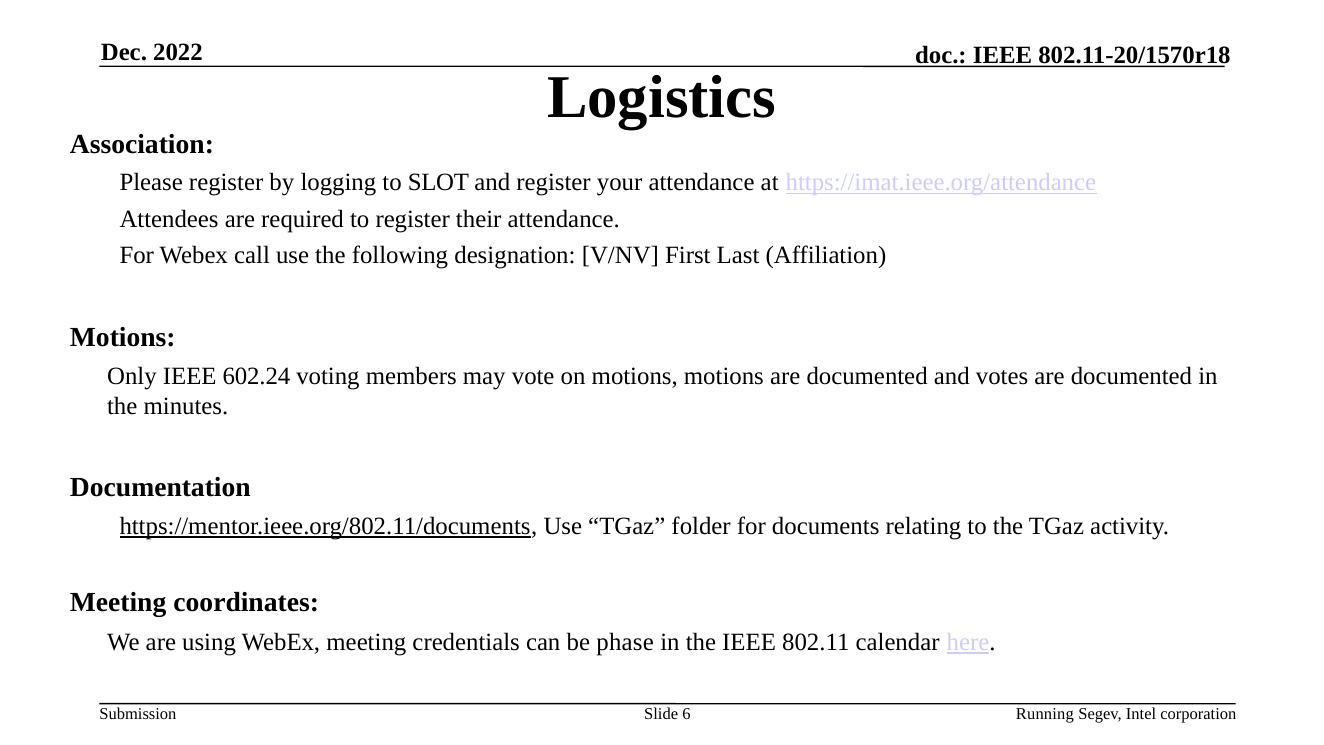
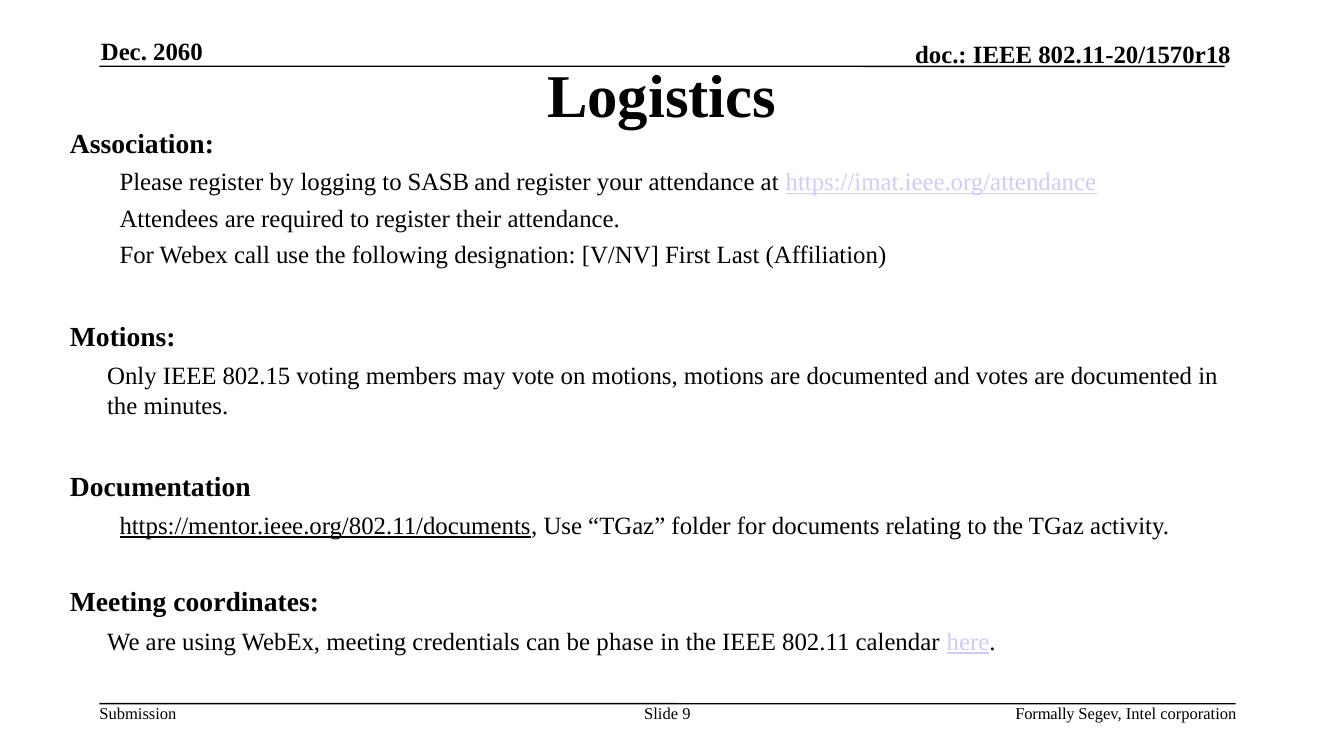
2022: 2022 -> 2060 (178, 53)
SLOT: SLOT -> SASB (438, 182)
602.24: 602.24 -> 802.15 (256, 377)
6: 6 -> 9 (686, 714)
Running: Running -> Formally (1045, 714)
